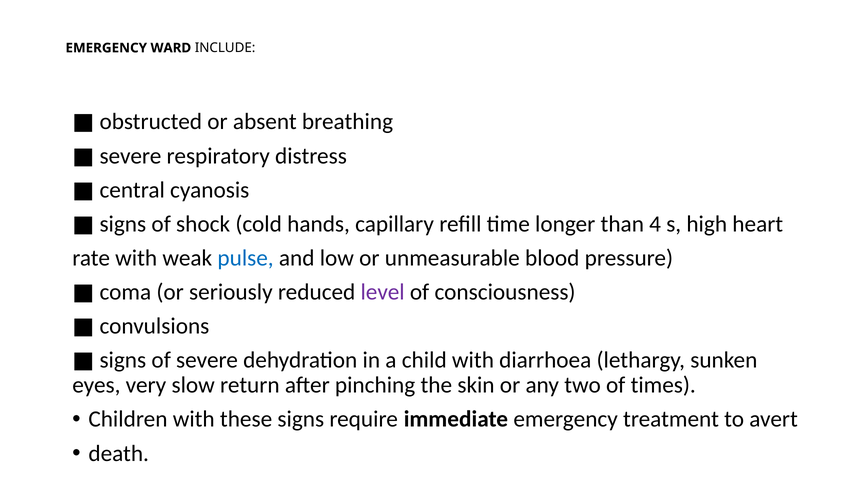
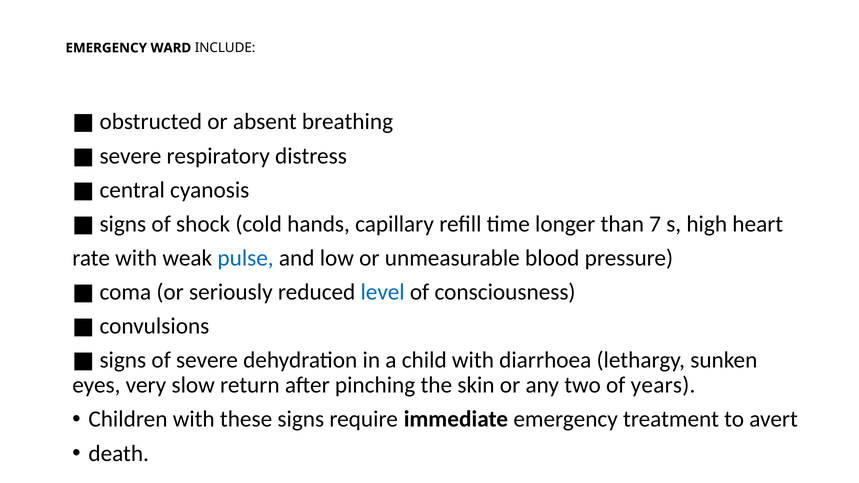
4: 4 -> 7 (655, 224)
level colour: purple -> blue (383, 292)
times: times -> years (663, 385)
